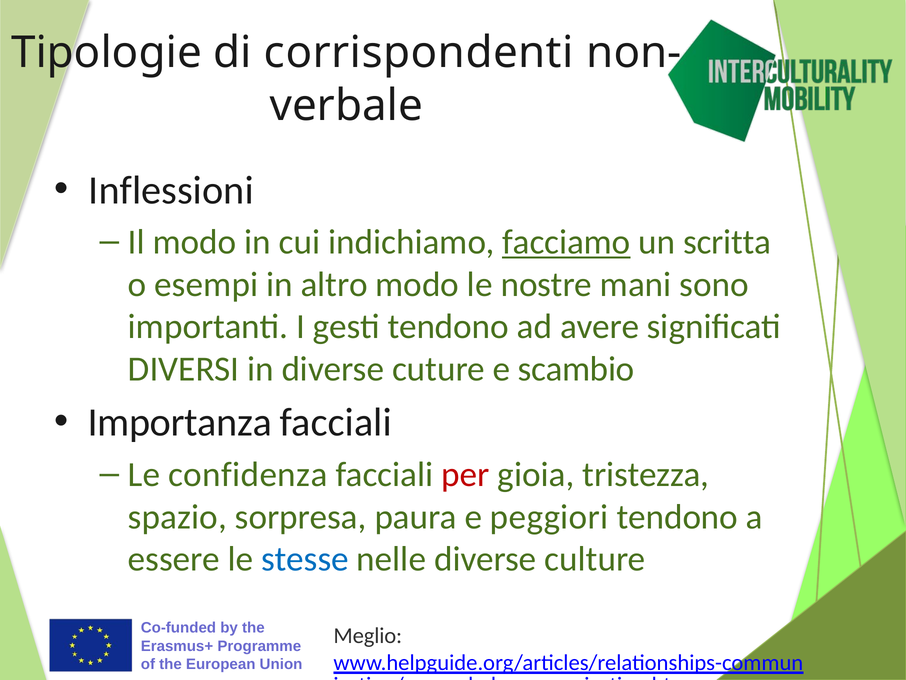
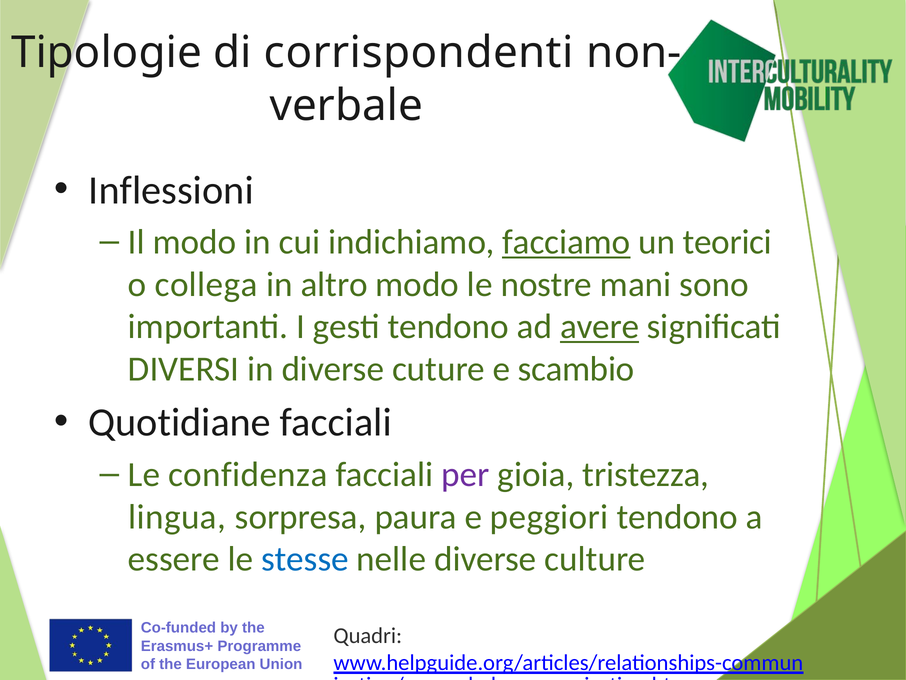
scritta: scritta -> teorici (727, 242)
esempi: esempi -> collega (206, 284)
avere underline: none -> present (600, 326)
Importanza: Importanza -> Quotidiane (180, 422)
per colour: red -> purple (465, 474)
spazio: spazio -> lingua (177, 517)
Meglio: Meglio -> Quadri (368, 635)
